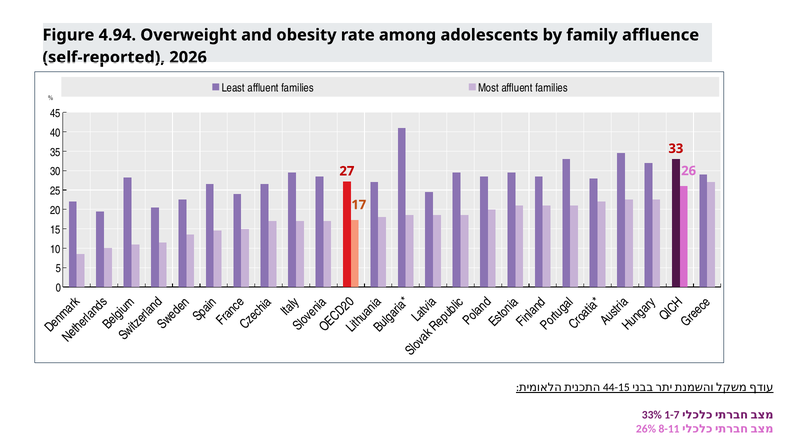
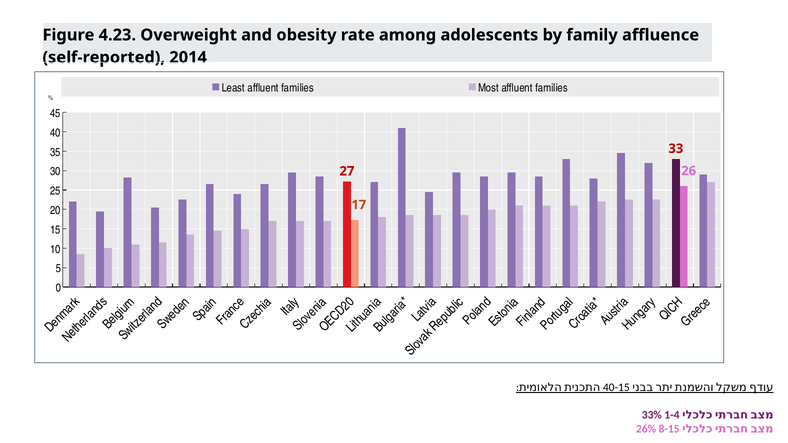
4.94: 4.94 -> 4.23 (117, 35)
2026: 2026 -> 2014 (188, 57)
44-15: 44-15 -> 40-15 (616, 388)
1-7: 1-7 -> 1-4 (672, 415)
8-11: 8-11 -> 8-15 (669, 429)
